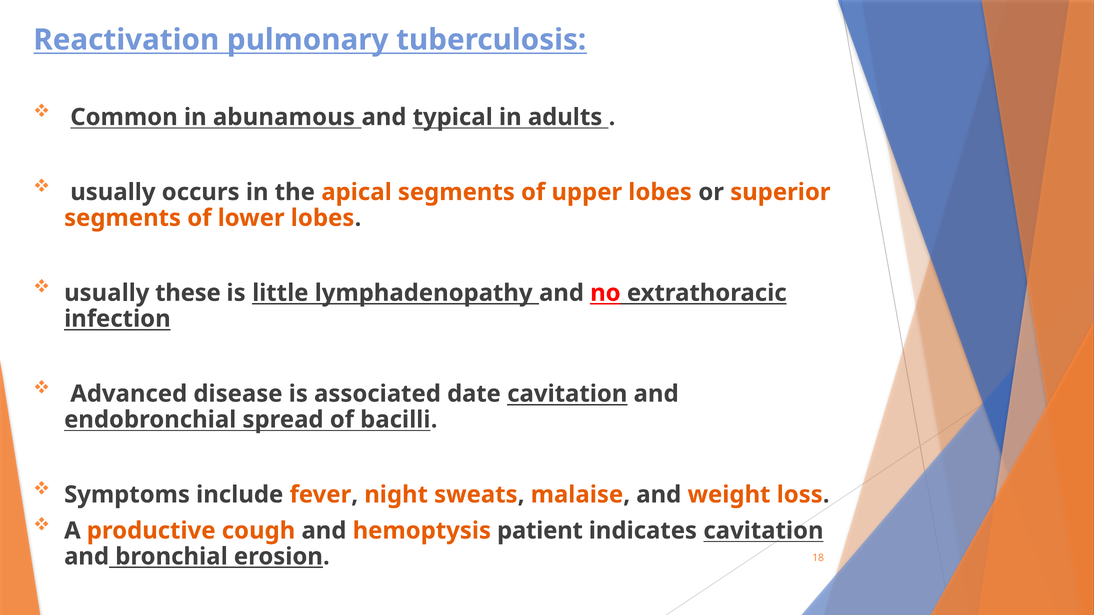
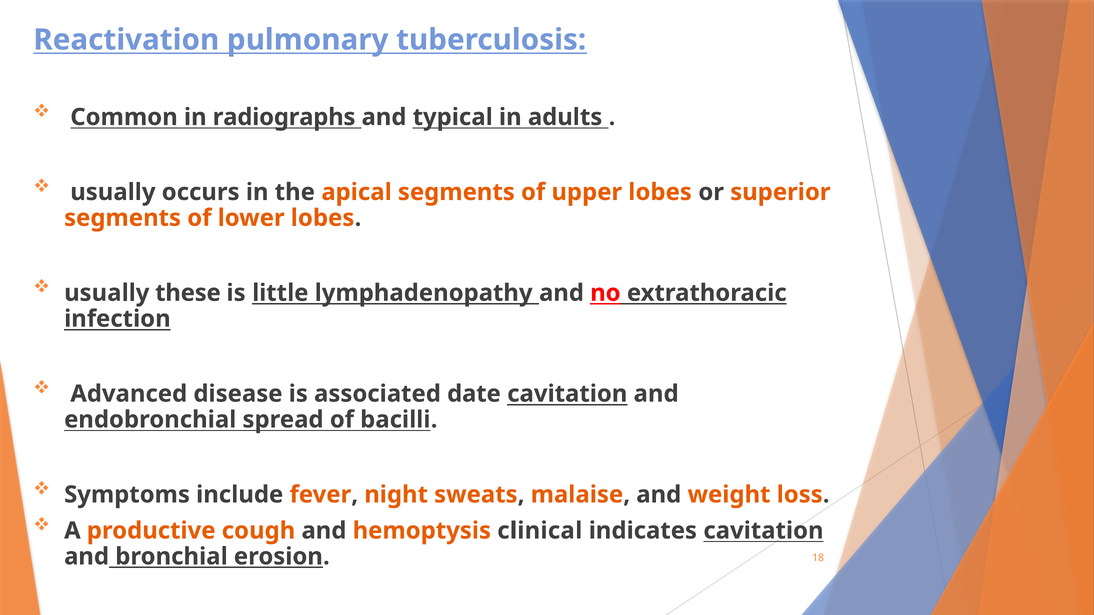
abunamous: abunamous -> radiographs (284, 117)
patient: patient -> clinical (540, 531)
